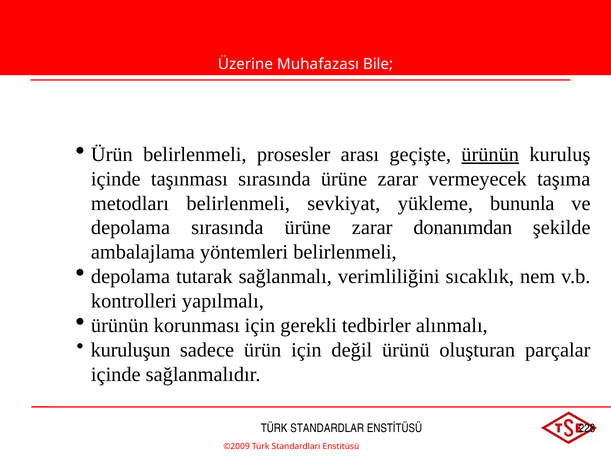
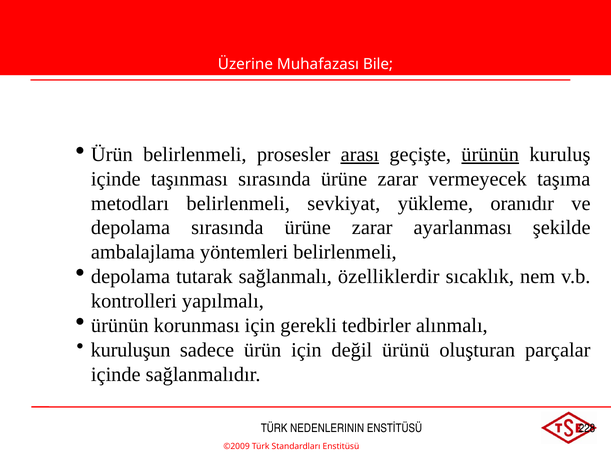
arası underline: none -> present (360, 155)
bununla: bununla -> oranıdır (522, 203)
donanımdan: donanımdan -> ayarlanması (463, 228)
verimliliğini: verimliliğini -> özelliklerdir (389, 277)
STANDARDLAR: STANDARDLAR -> NEDENLERININ (327, 428)
